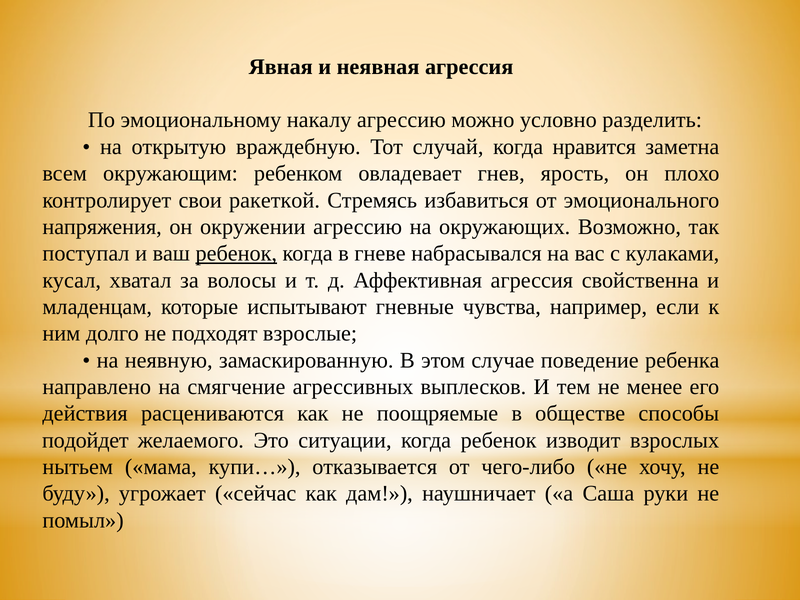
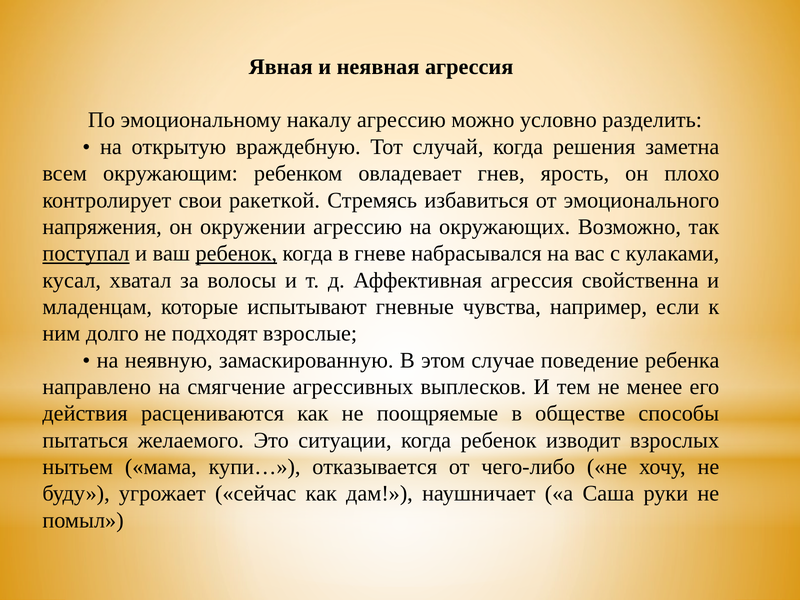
нравится: нравится -> решения (594, 147)
поступал underline: none -> present (86, 254)
подойдет: подойдет -> пытаться (85, 440)
